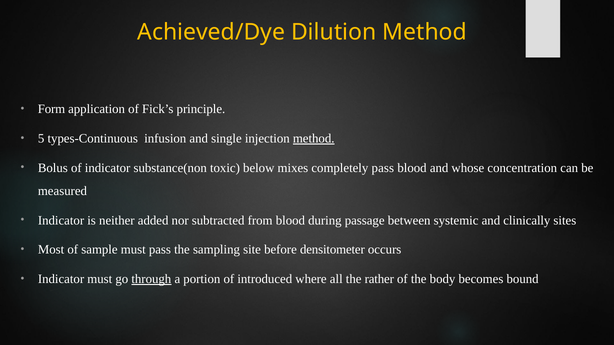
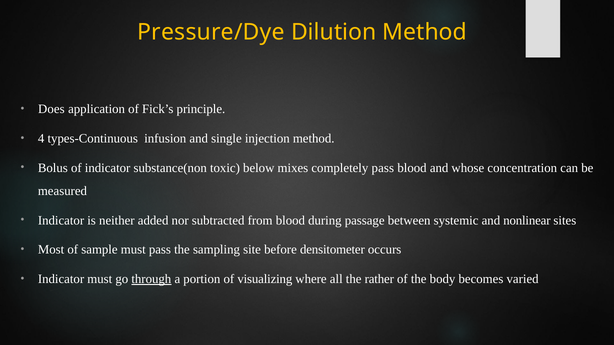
Achieved/Dye: Achieved/Dye -> Pressure/Dye (211, 32)
Form: Form -> Does (51, 109)
5: 5 -> 4 (41, 139)
method underline: present -> none (314, 139)
clinically: clinically -> nonlinear (527, 221)
introduced: introduced -> visualizing (265, 279)
bound: bound -> varied (523, 279)
